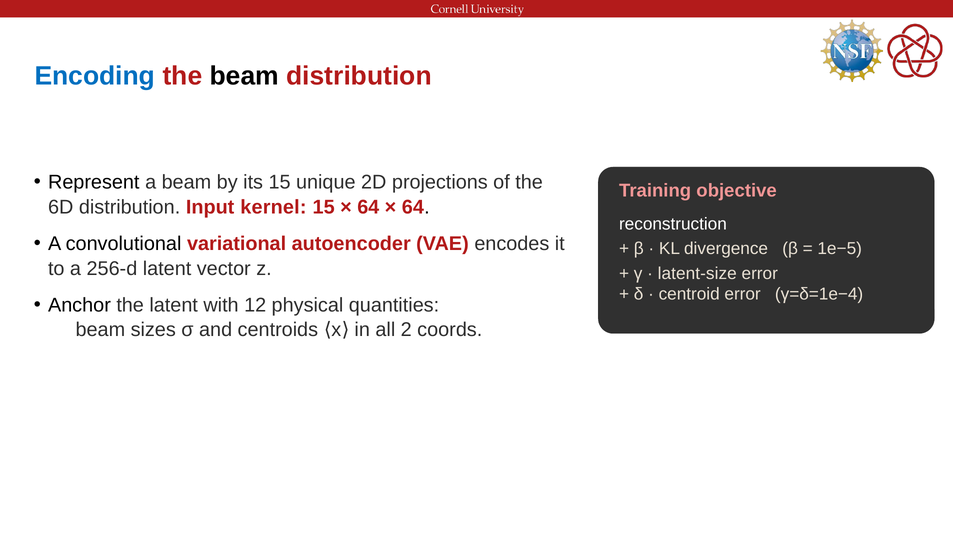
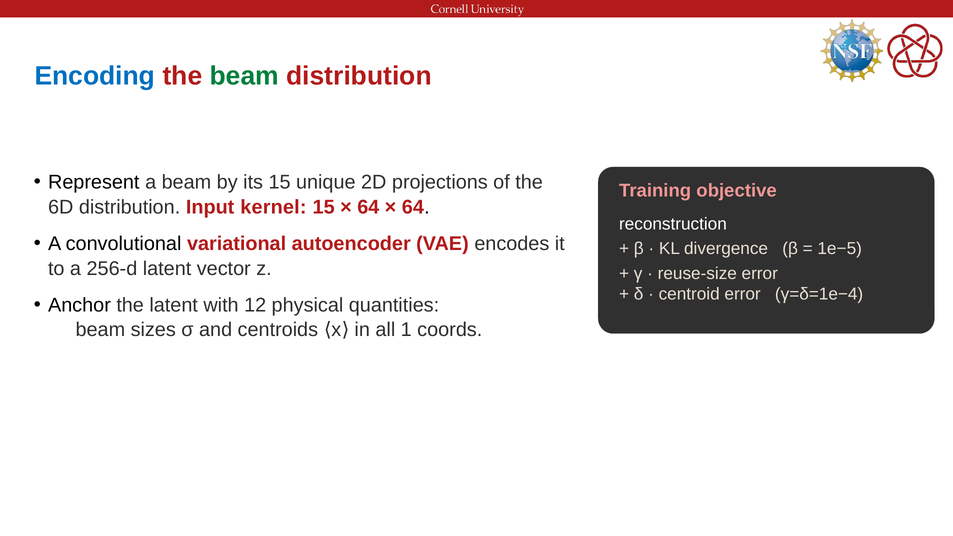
beam colour: black -> green (244, 76)
latent-size: latent-size -> reuse-size (697, 273)
2: 2 -> 1 (406, 330)
